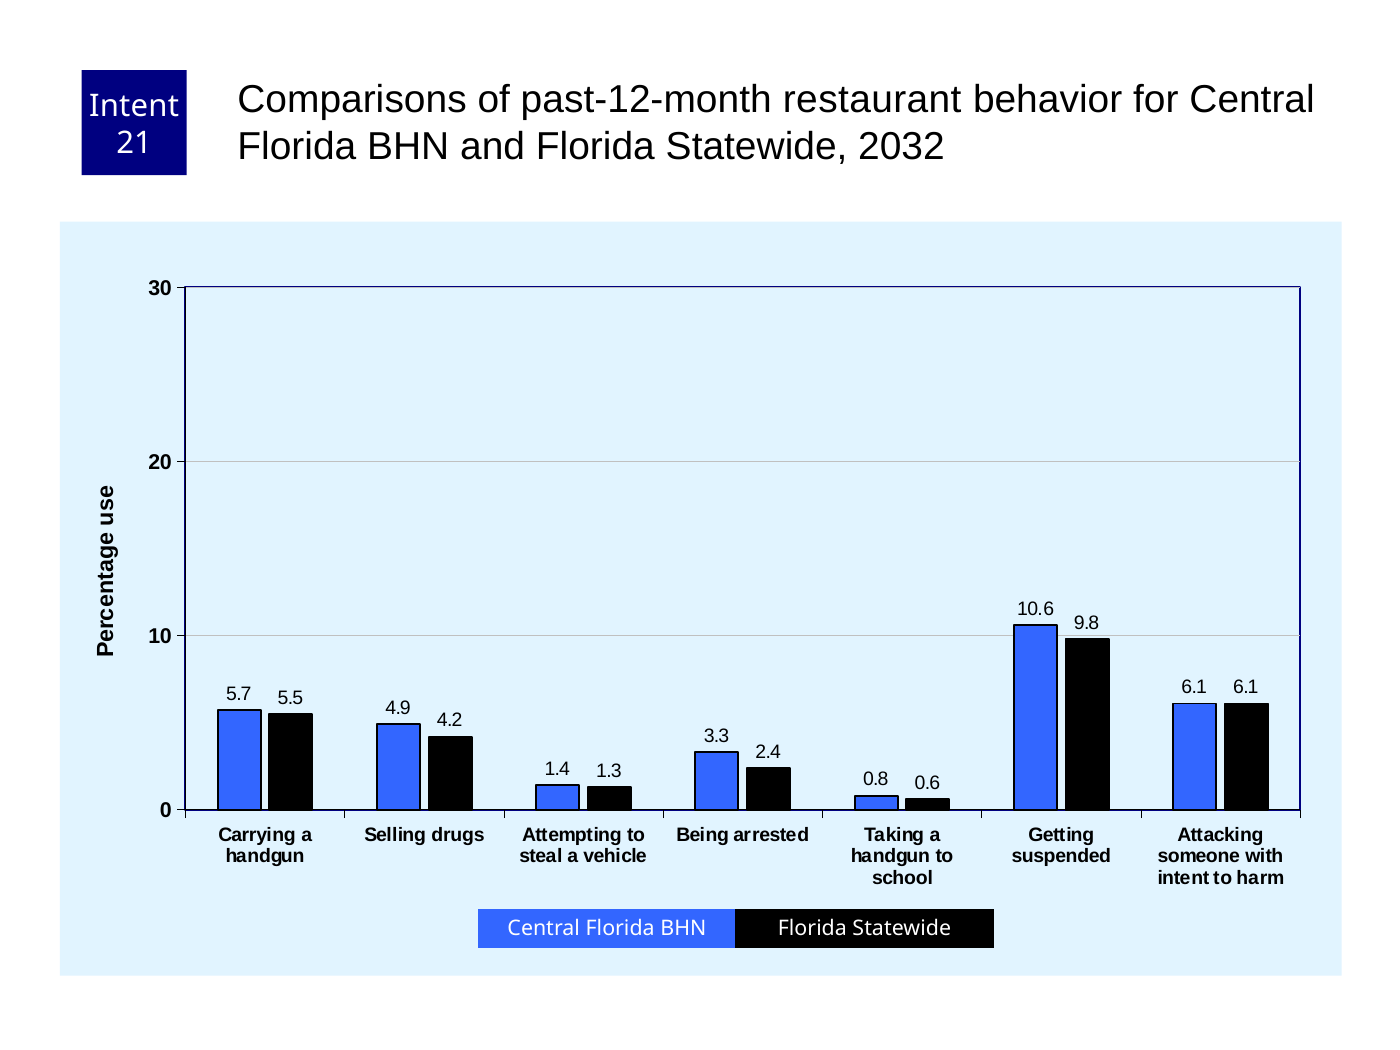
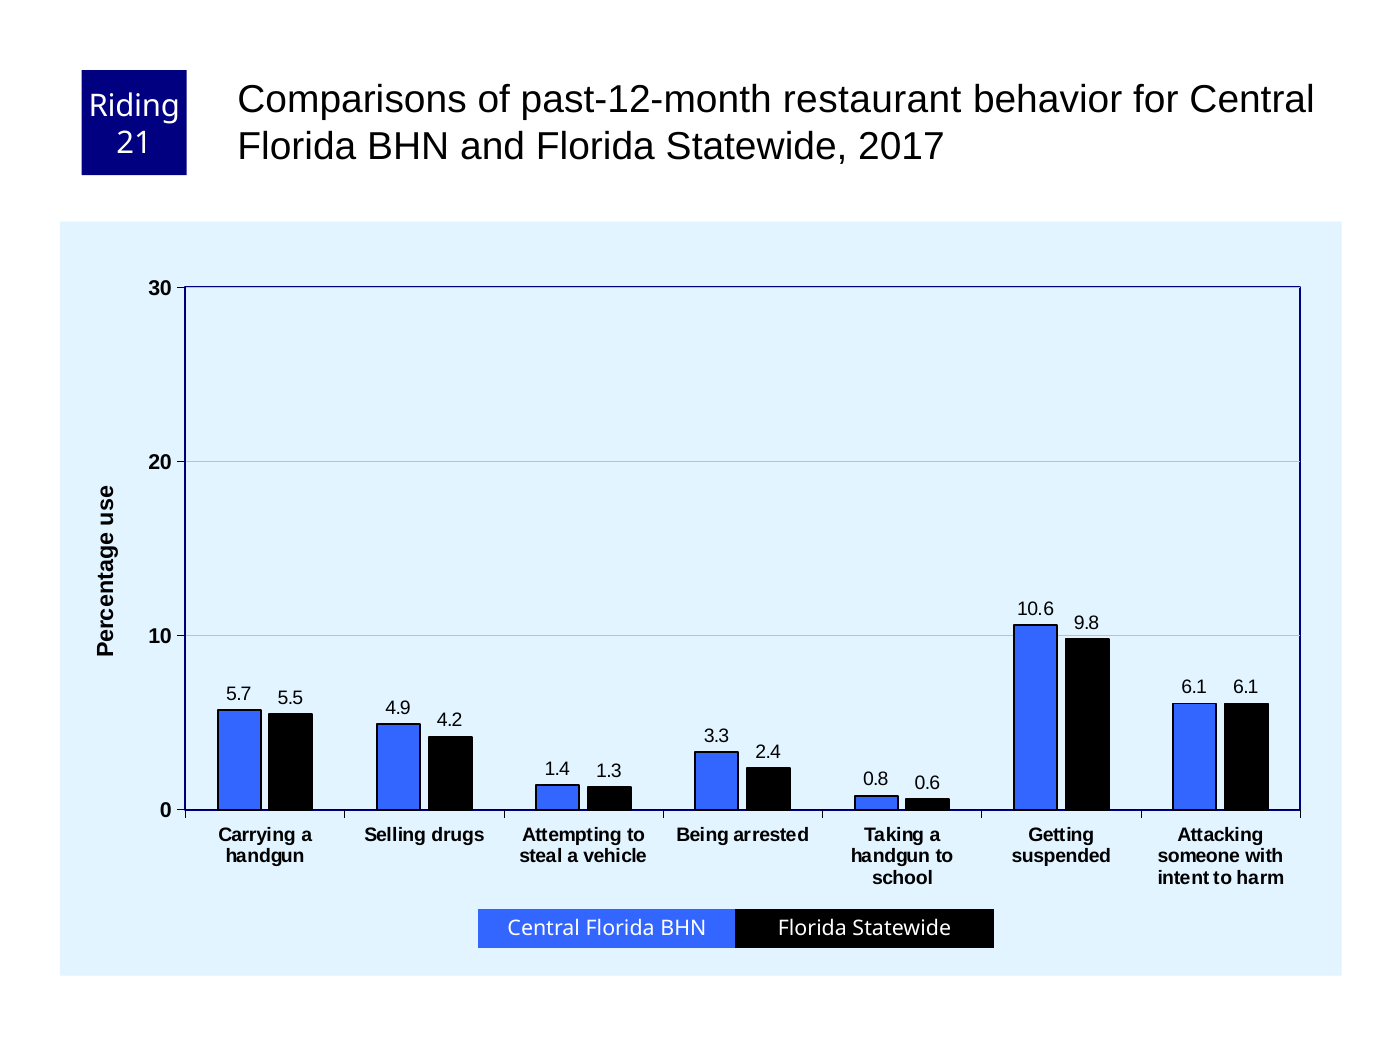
Intent: Intent -> Riding (134, 106)
2032: 2032 -> 2017 (901, 146)
